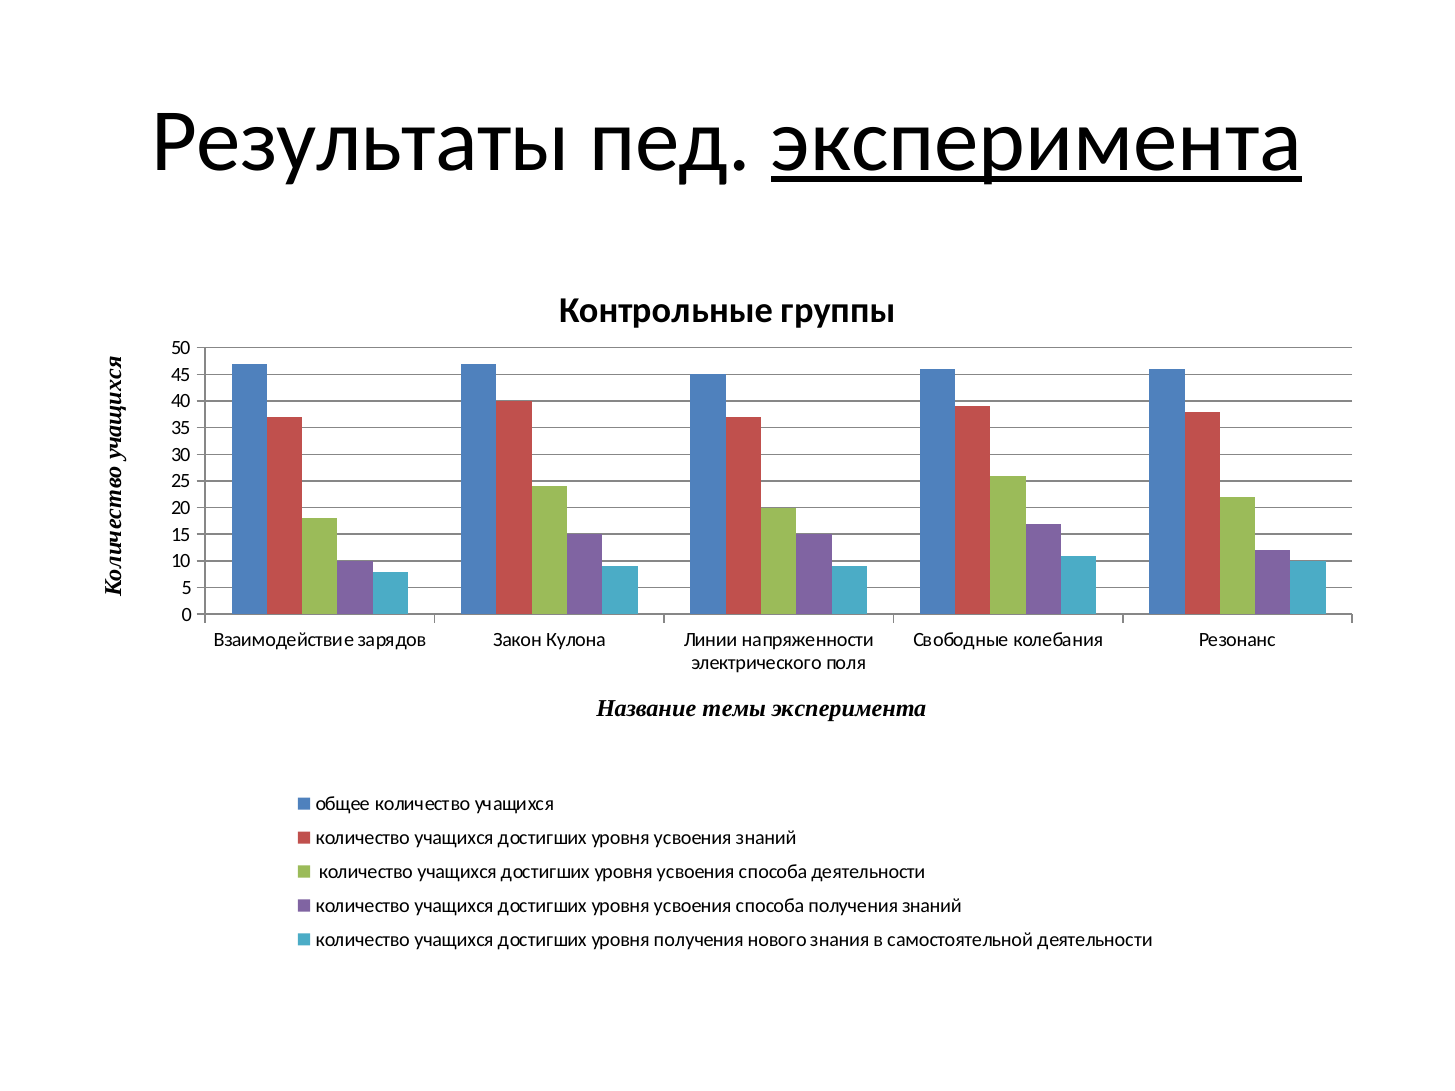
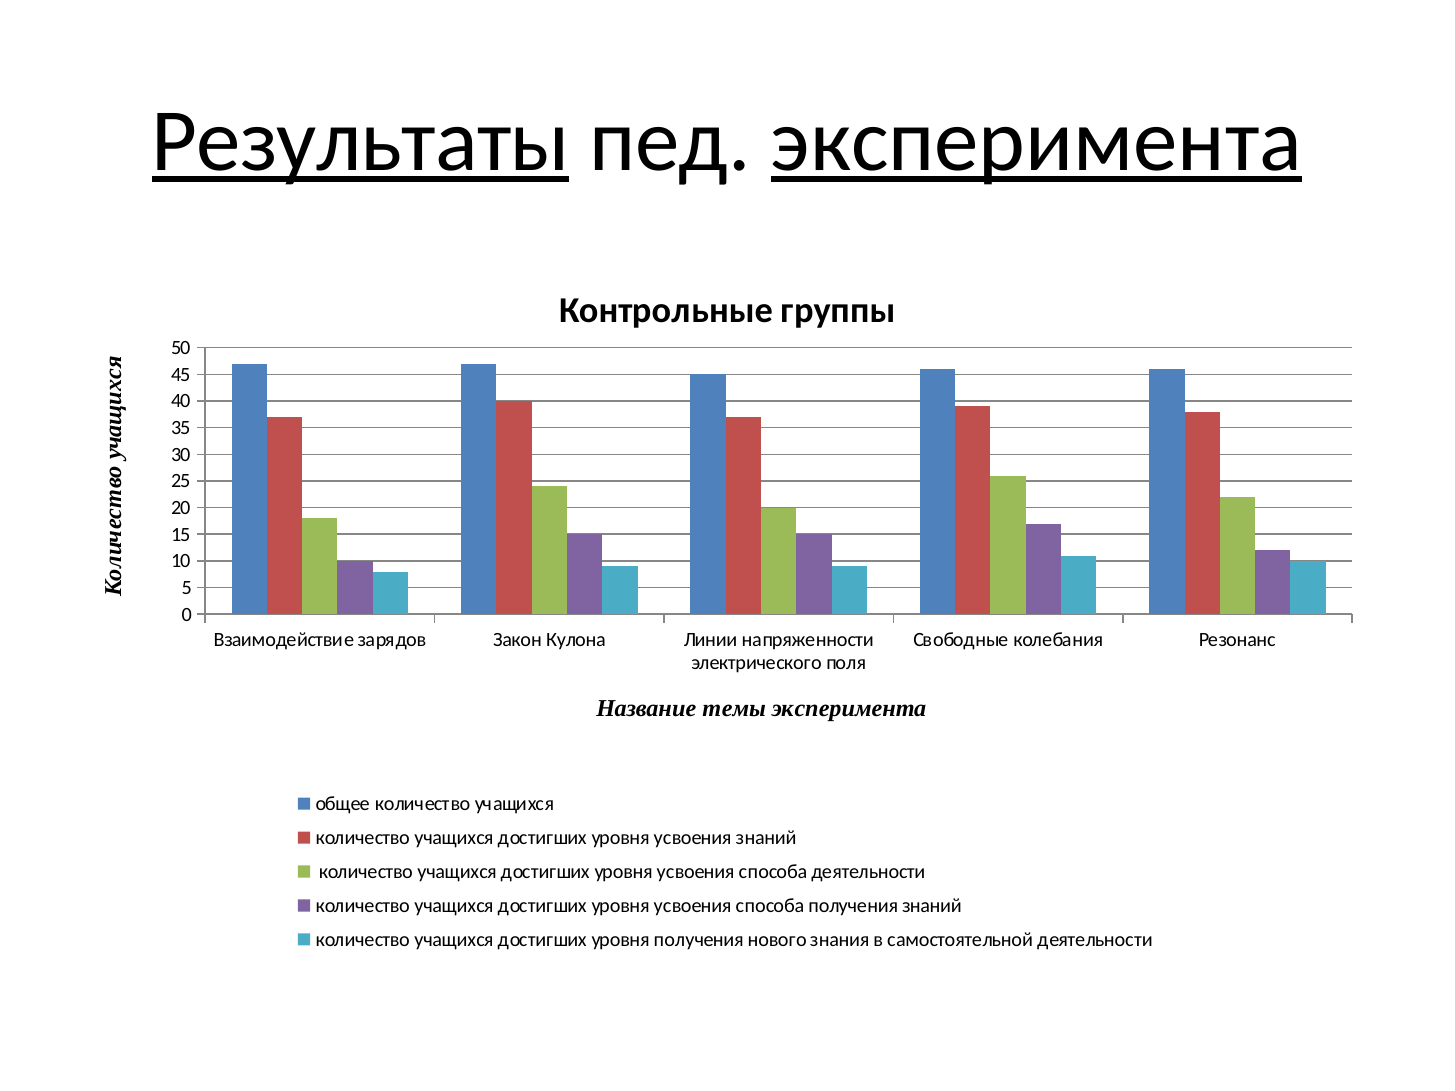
Результаты underline: none -> present (361, 141)
